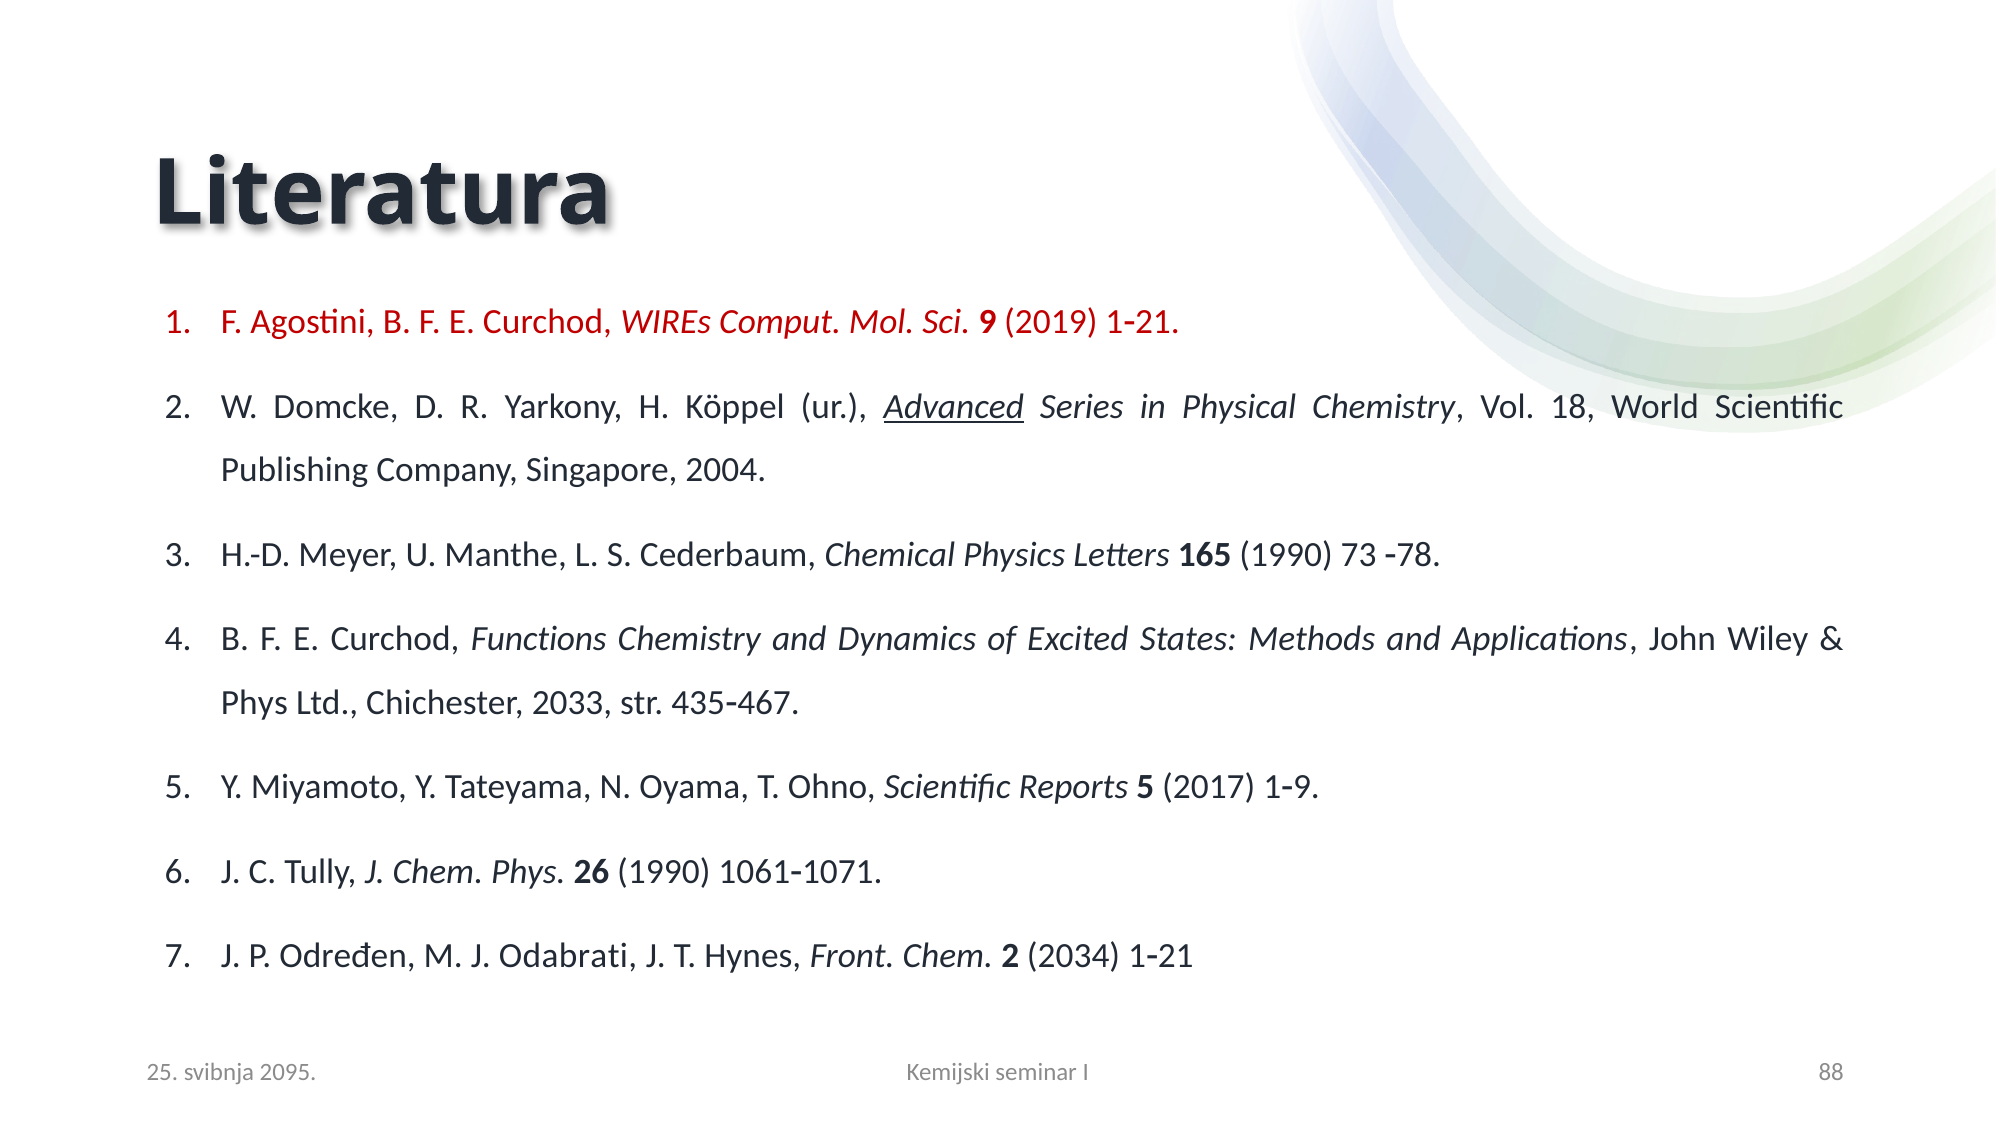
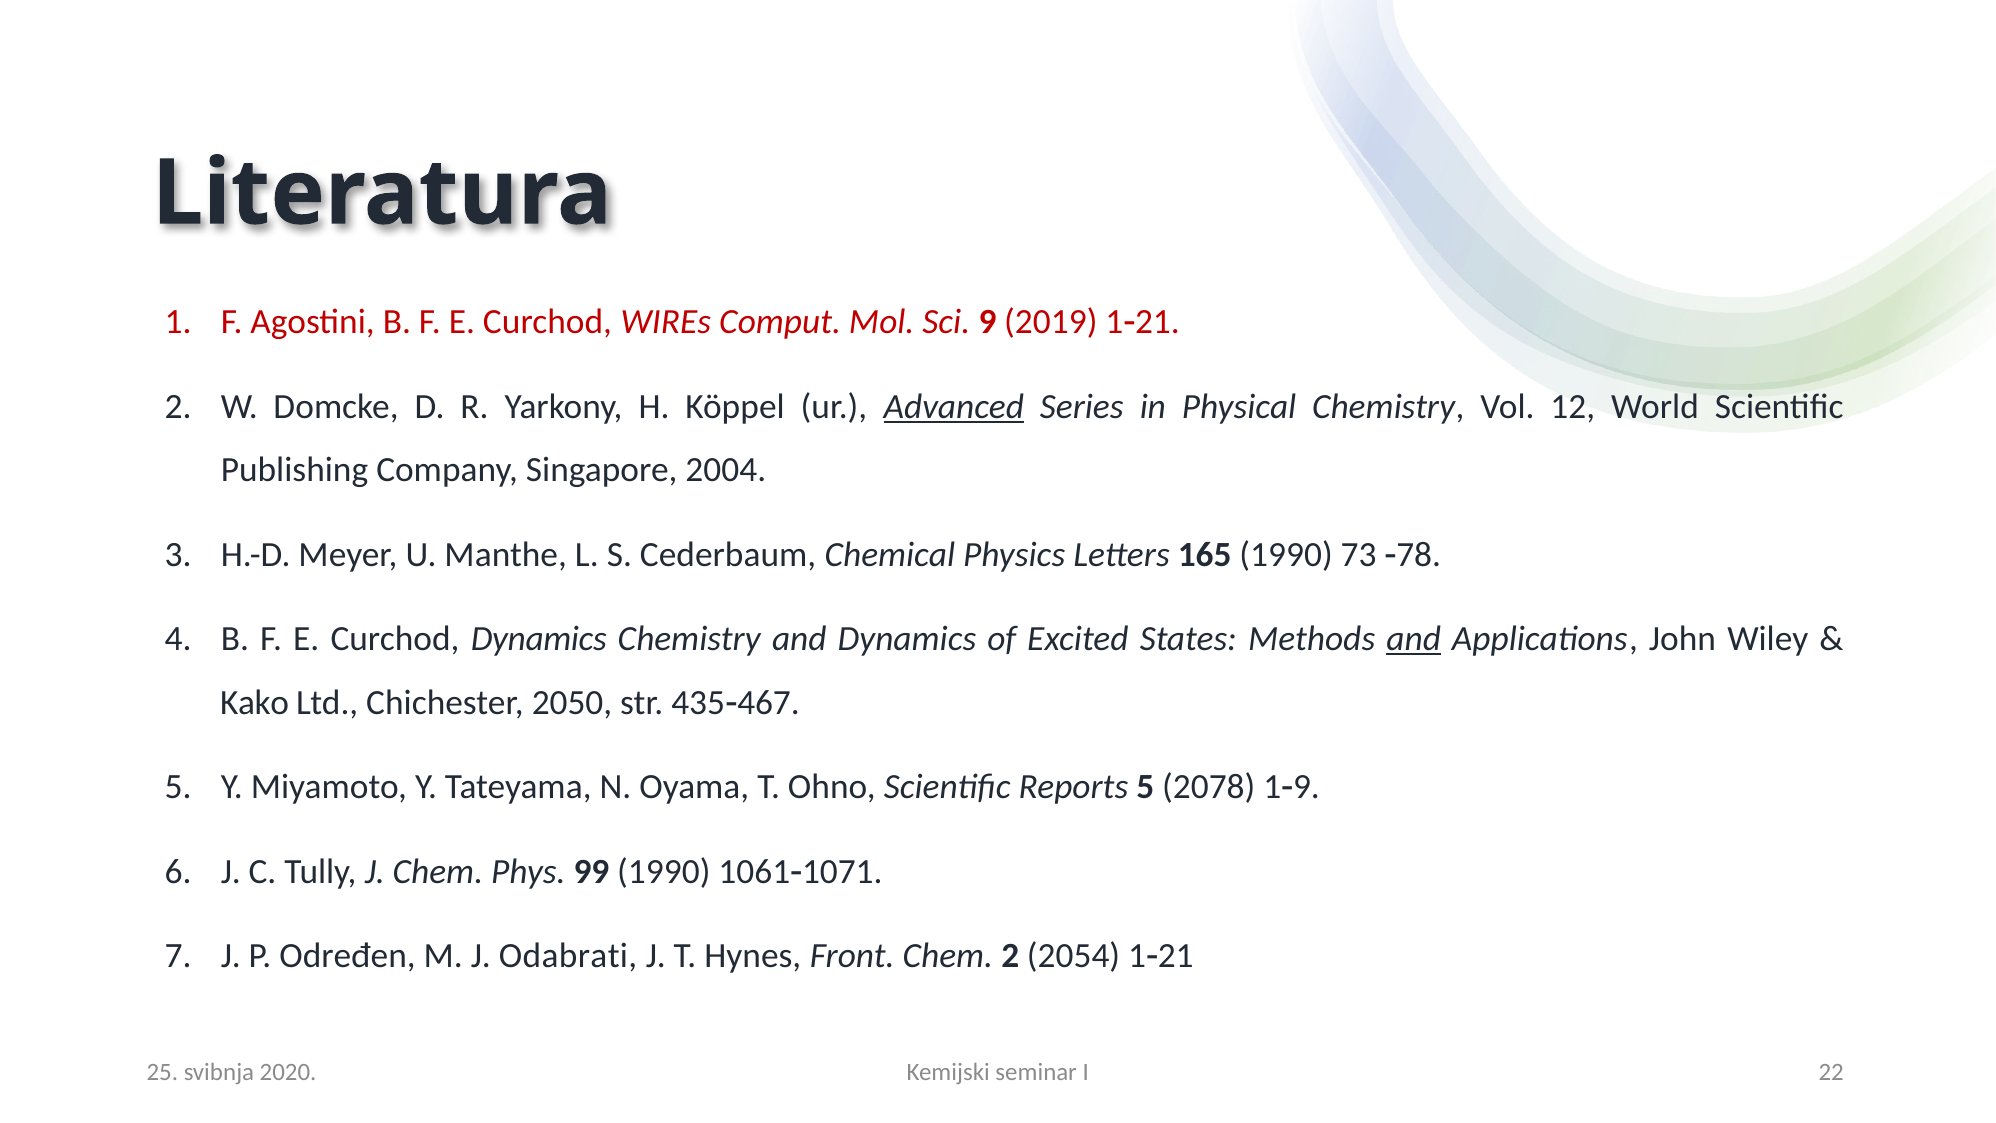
18: 18 -> 12 (1573, 406)
Curchod Functions: Functions -> Dynamics (539, 639)
and underline: none -> present (1414, 639)
Phys: Phys -> Kako (255, 703)
2033: 2033 -> 2050 (572, 703)
2017: 2017 -> 2078 (1209, 787)
26: 26 -> 99 (591, 871)
2034: 2034 -> 2054 (1074, 956)
2095: 2095 -> 2020 (288, 1072)
88: 88 -> 22 (1831, 1072)
